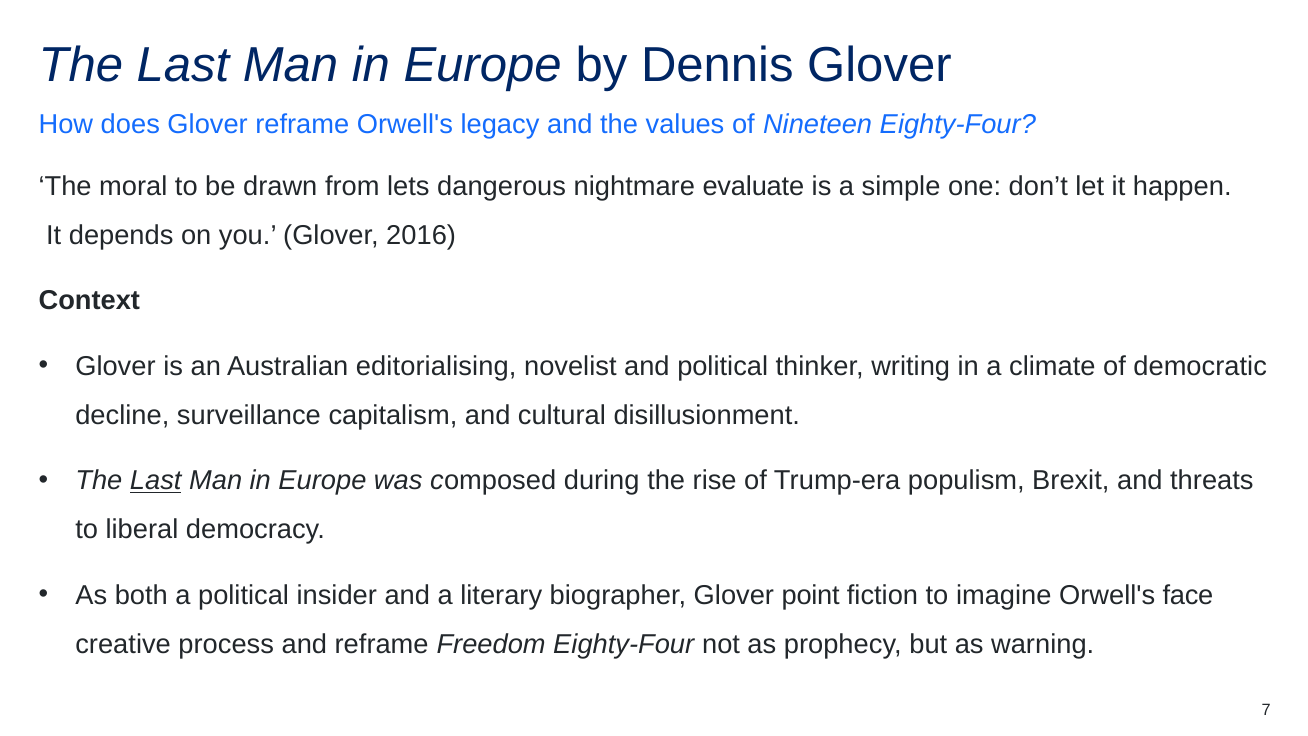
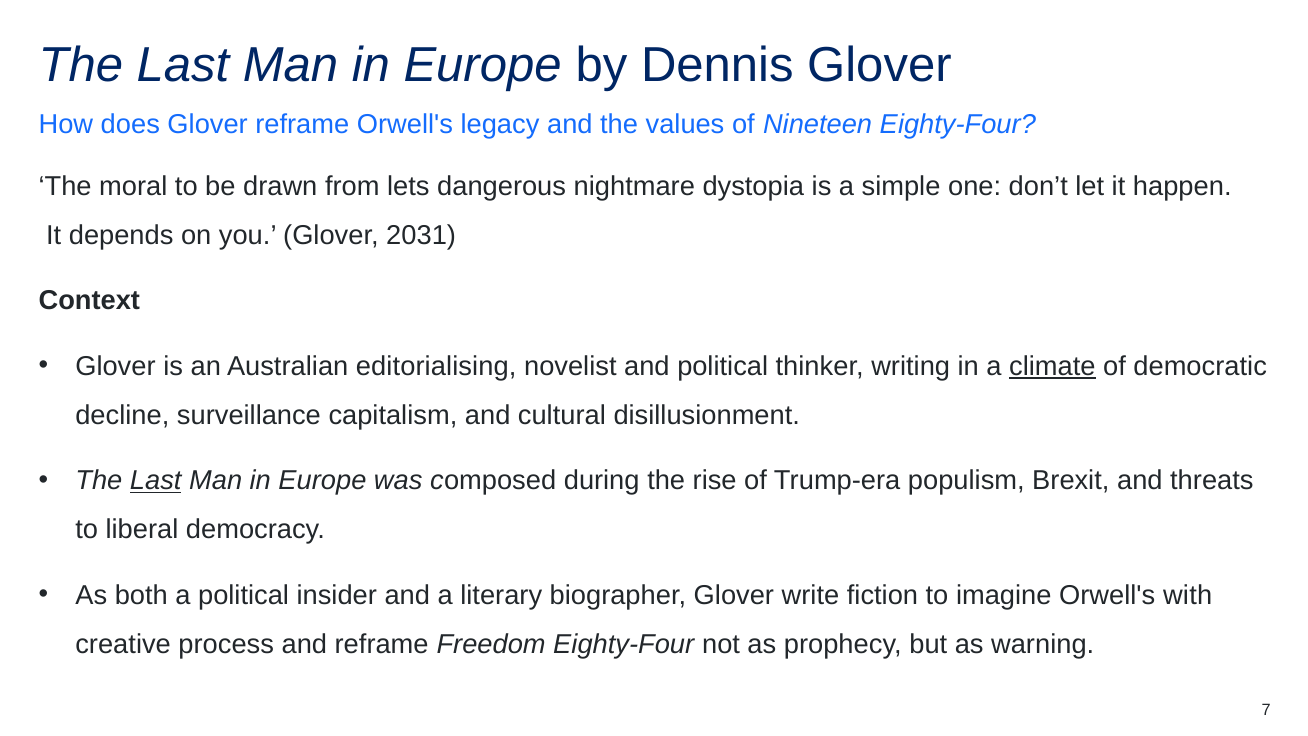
evaluate: evaluate -> dystopia (753, 186)
2016: 2016 -> 2031 (421, 235)
climate underline: none -> present (1052, 366)
point: point -> write (810, 595)
face: face -> with (1188, 595)
